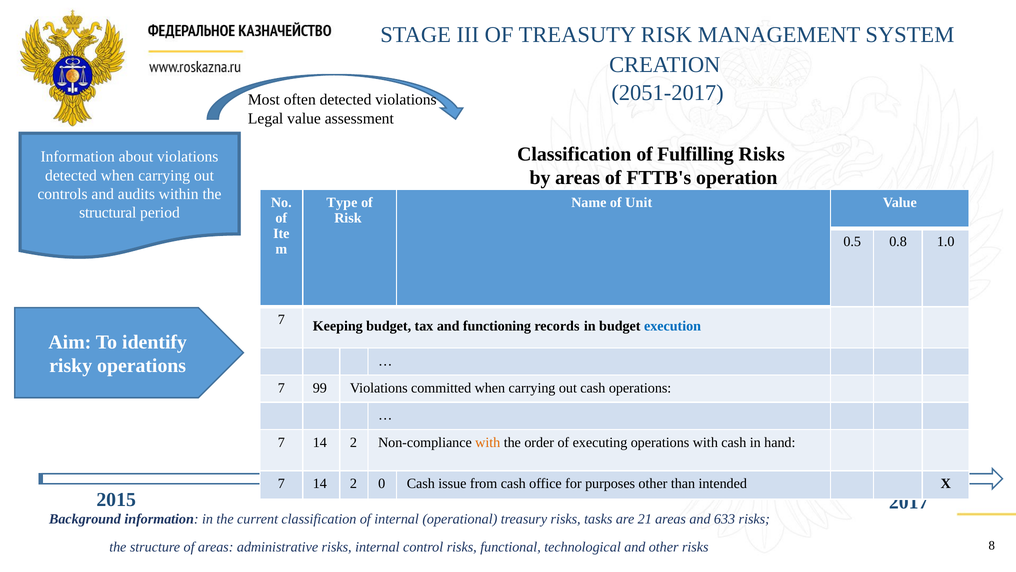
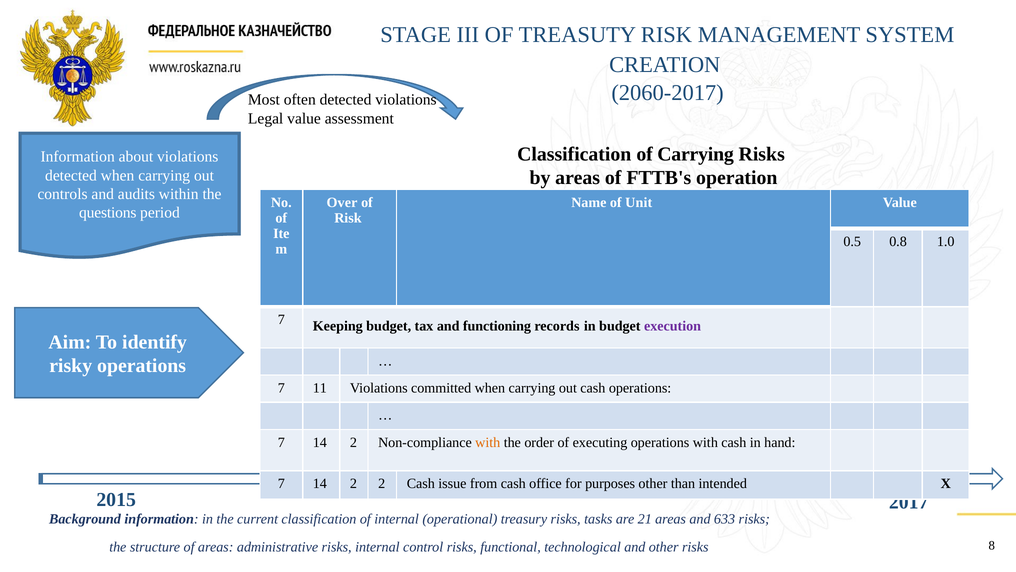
2051-2017: 2051-2017 -> 2060-2017 (668, 92)
of Fulfilling: Fulfilling -> Carrying (696, 154)
Type: Type -> Over (342, 202)
structural: structural -> questions (108, 213)
execution colour: blue -> purple (673, 326)
99: 99 -> 11 (320, 388)
2 0: 0 -> 2 (382, 483)
